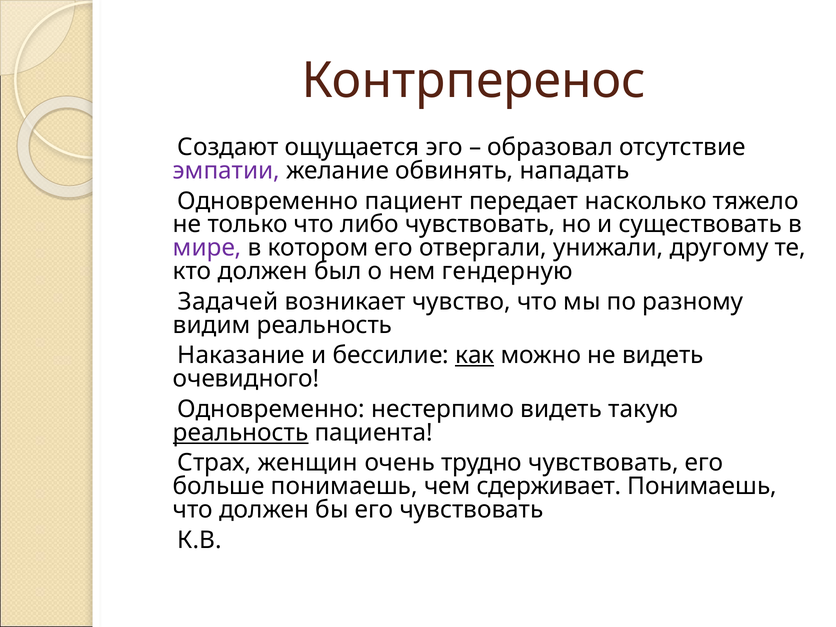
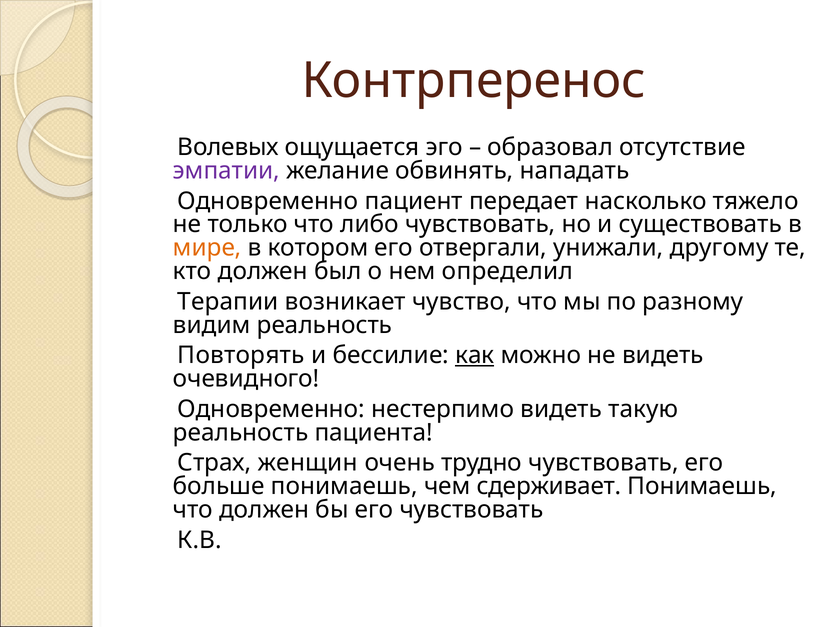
Создают: Создают -> Волевых (228, 147)
мире colour: purple -> orange (207, 248)
гендерную: гендерную -> определил (507, 271)
Задачей: Задачей -> Терапии (228, 302)
Наказание: Наказание -> Повторять (241, 355)
реальность underline: present -> none (241, 433)
